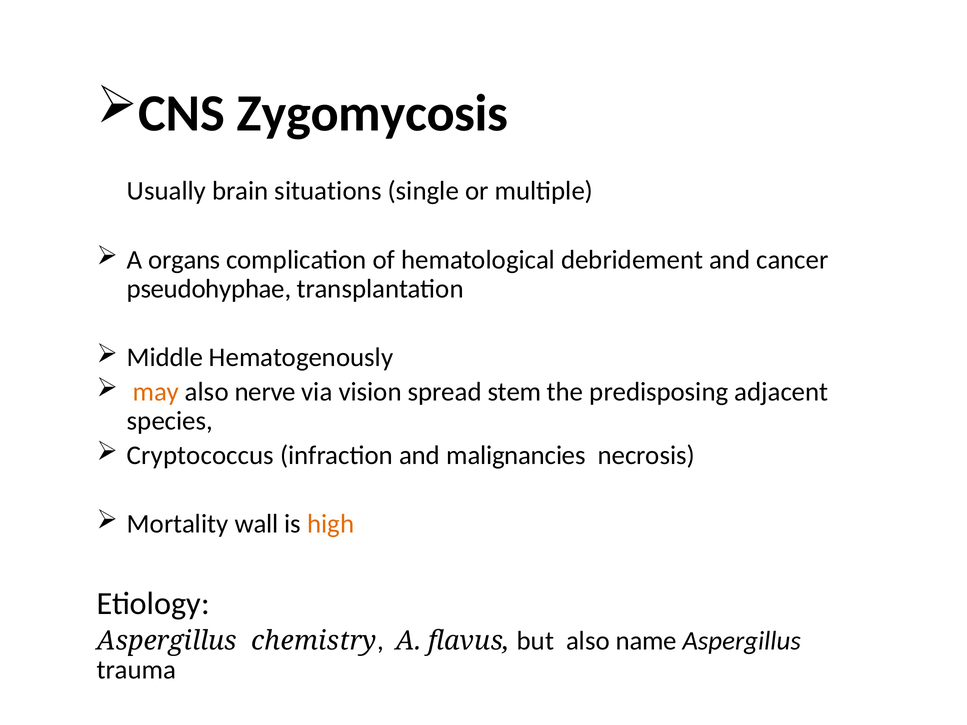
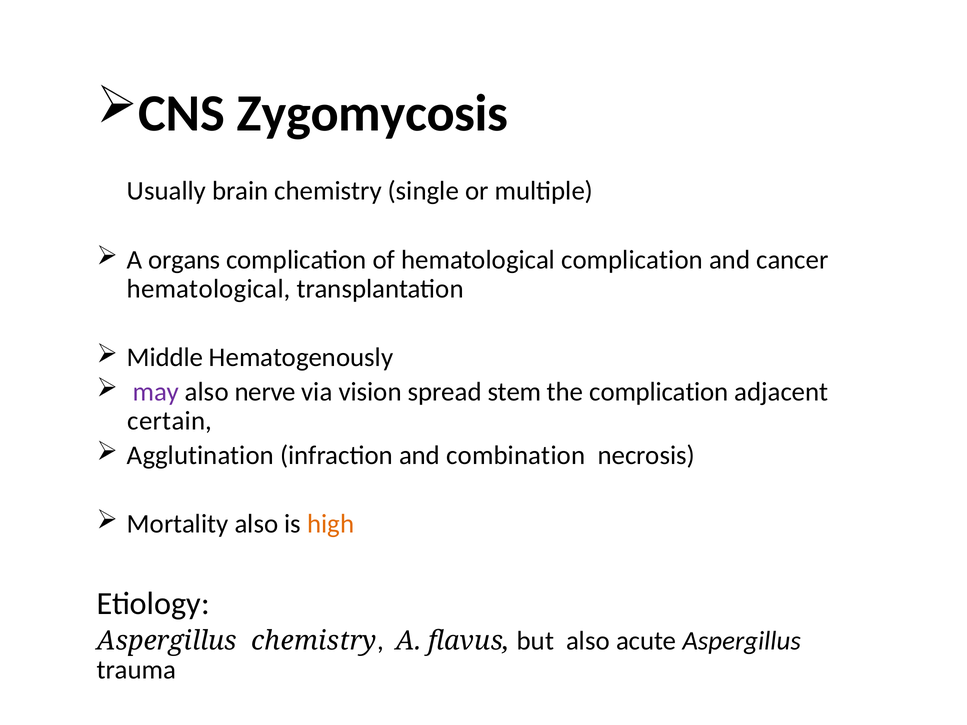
brain situations: situations -> chemistry (328, 191)
hematological debridement: debridement -> complication (632, 260)
pseudohyphae: pseudohyphae -> hematological (209, 289)
may colour: orange -> purple (156, 392)
the predisposing: predisposing -> complication (659, 392)
species: species -> certain (170, 421)
Cryptococcus: Cryptococcus -> Agglutination (200, 455)
malignancies: malignancies -> combination (516, 455)
Mortality wall: wall -> also (256, 524)
name: name -> acute (646, 641)
